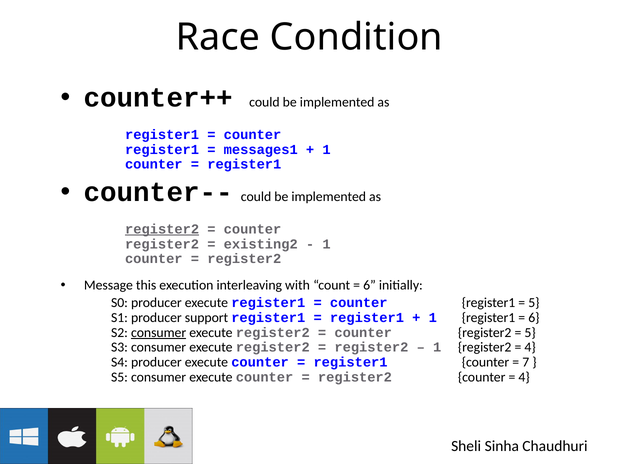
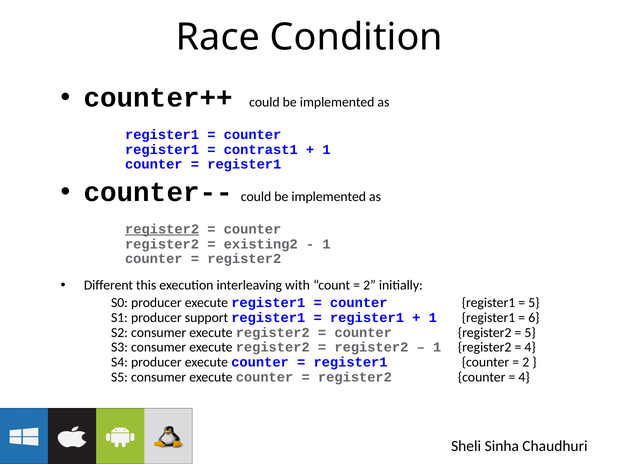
messages1: messages1 -> contrast1 (261, 150)
Message: Message -> Different (108, 285)
6: 6 -> 2 (370, 285)
consumer underline: present -> none (159, 333)
7: 7 -> 2 (526, 362)
